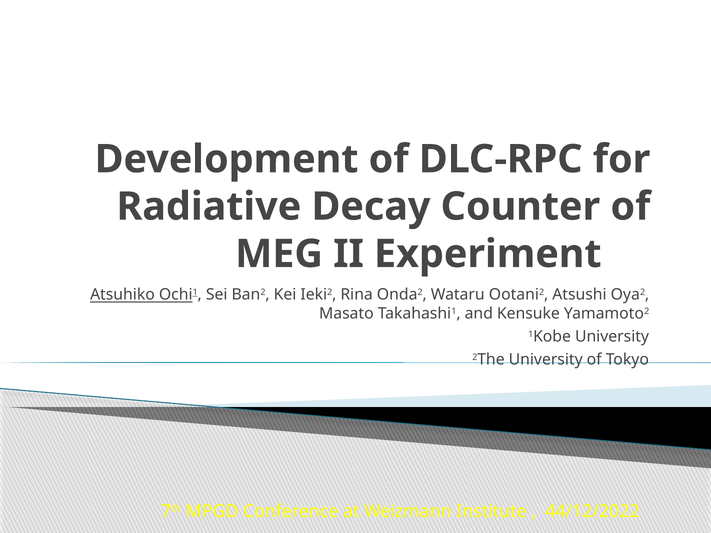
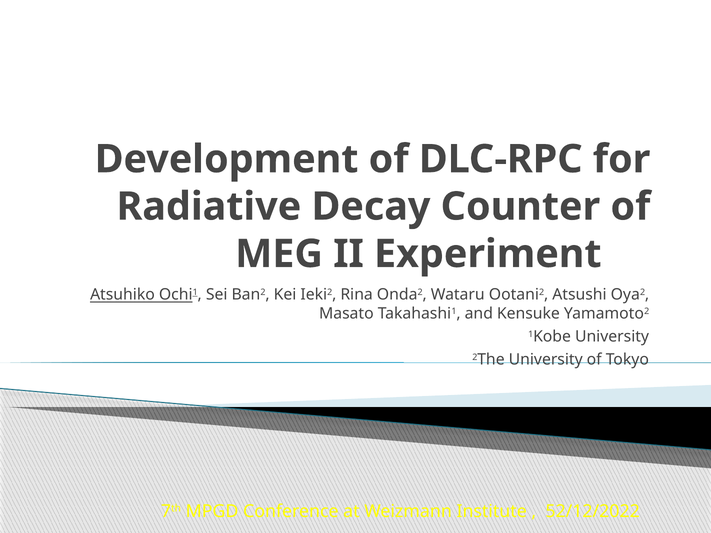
44/12/2022: 44/12/2022 -> 52/12/2022 (593, 512)
